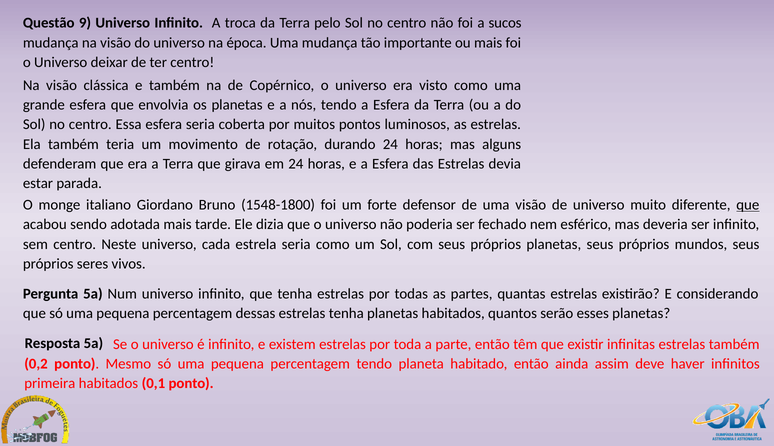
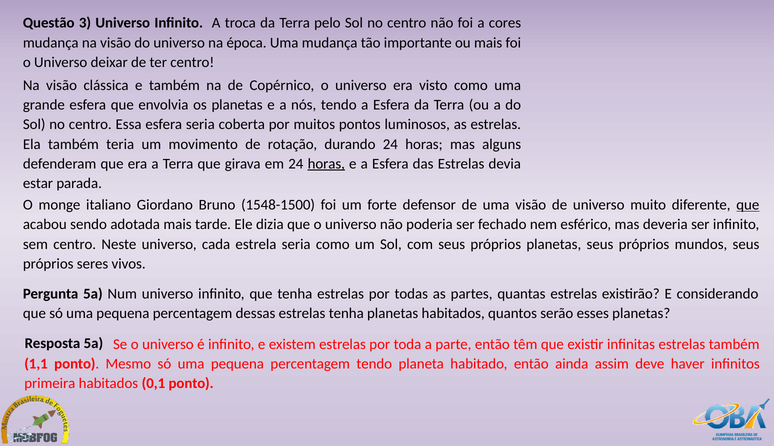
9: 9 -> 3 (85, 23)
sucos: sucos -> cores (505, 23)
horas underline: none -> present (326, 164)
1548-1800: 1548-1800 -> 1548-1500 (278, 205)
0,2: 0,2 -> 1,1 (36, 364)
